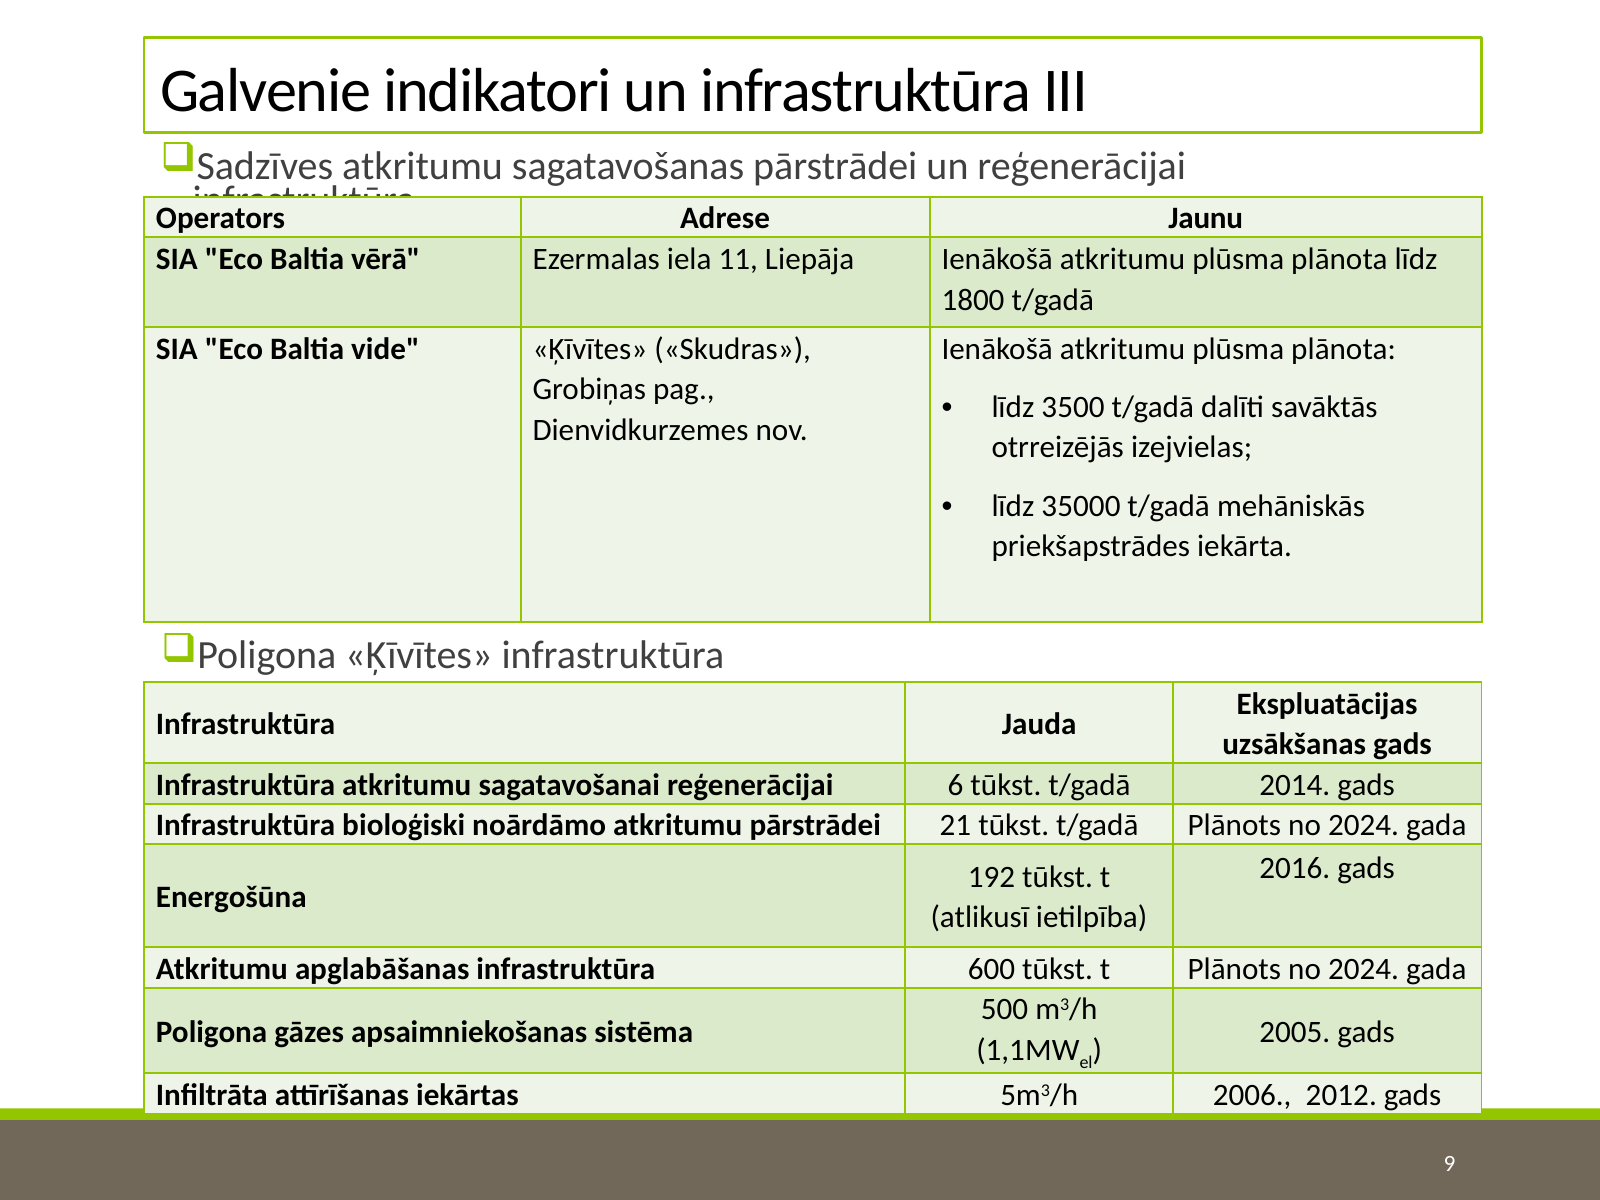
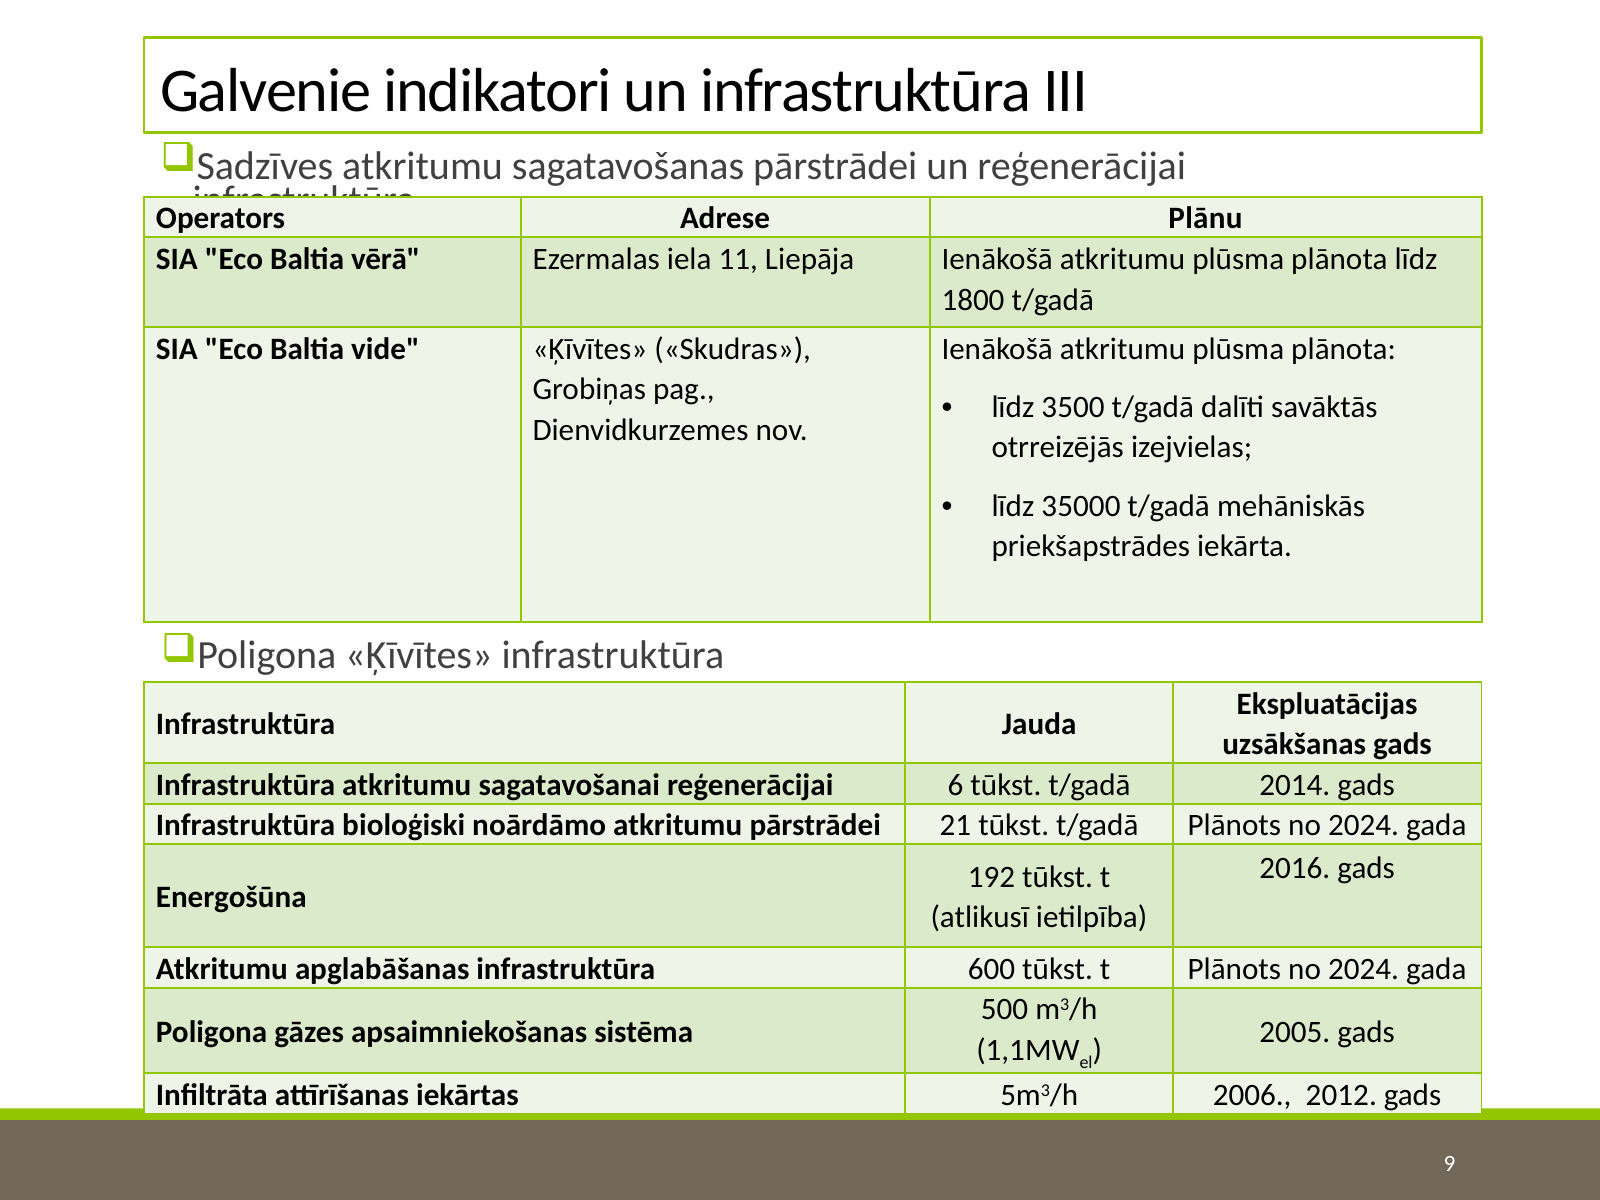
Jaunu: Jaunu -> Plānu (1205, 219)
